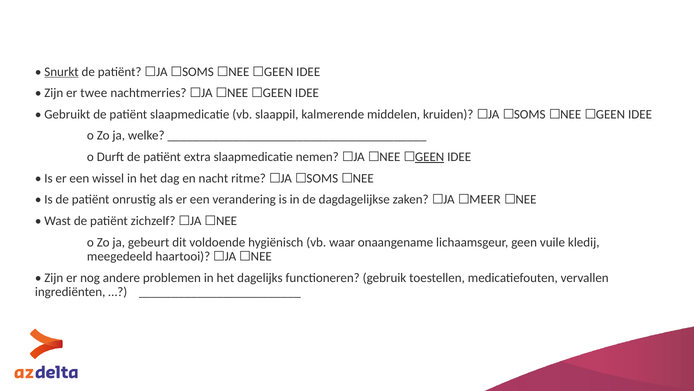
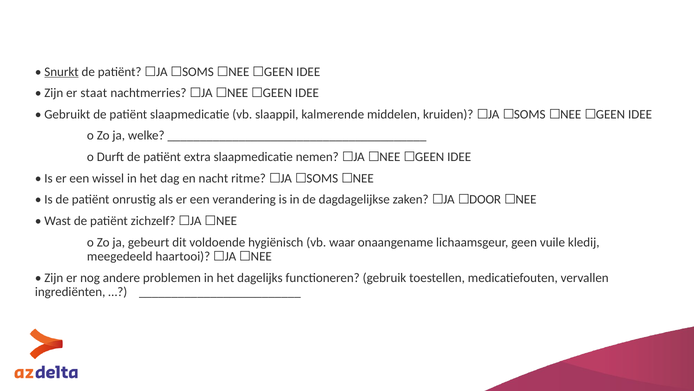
twee: twee -> staat (94, 93)
GEEN underline: present -> none (430, 157)
MEER: MEER -> DOOR (485, 199)
